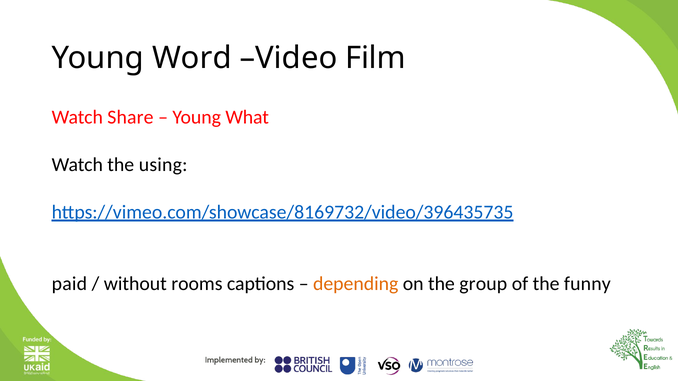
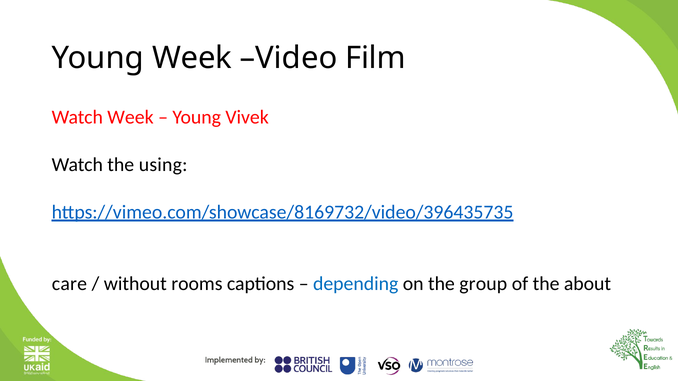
Young Word: Word -> Week (192, 58)
Watch Share: Share -> Week (130, 117)
What: What -> Vivek (247, 117)
paid: paid -> care (69, 284)
depending colour: orange -> blue (356, 284)
funny: funny -> about (587, 284)
